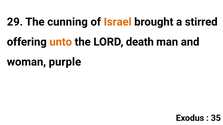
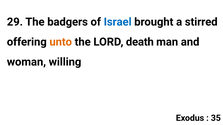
cunning: cunning -> badgers (68, 22)
Israel colour: orange -> blue (118, 22)
purple: purple -> willing (65, 62)
